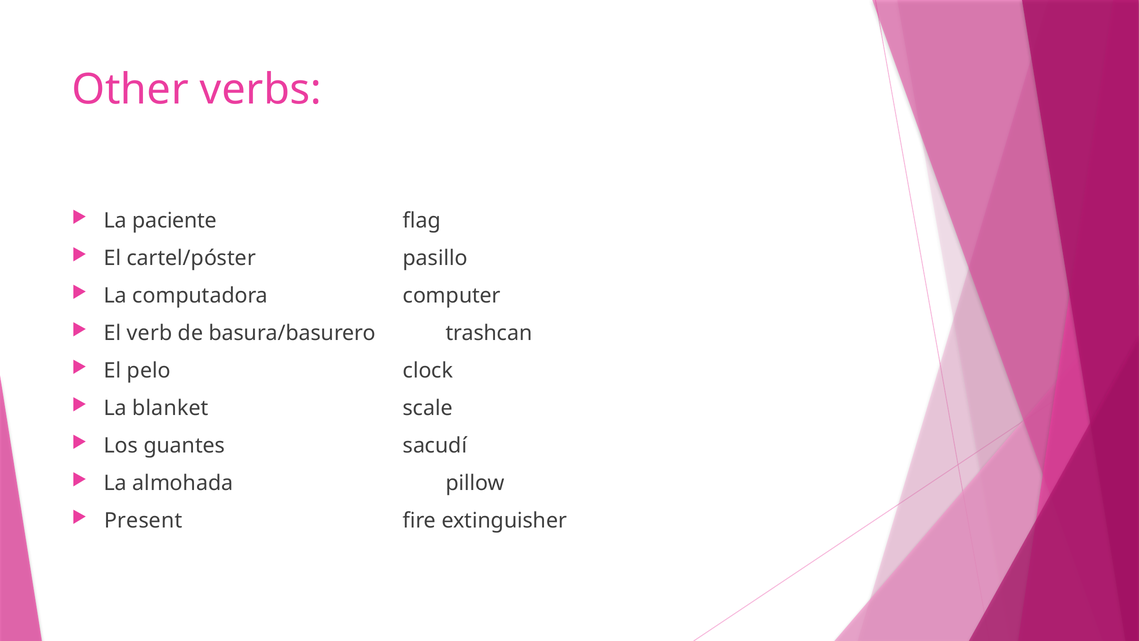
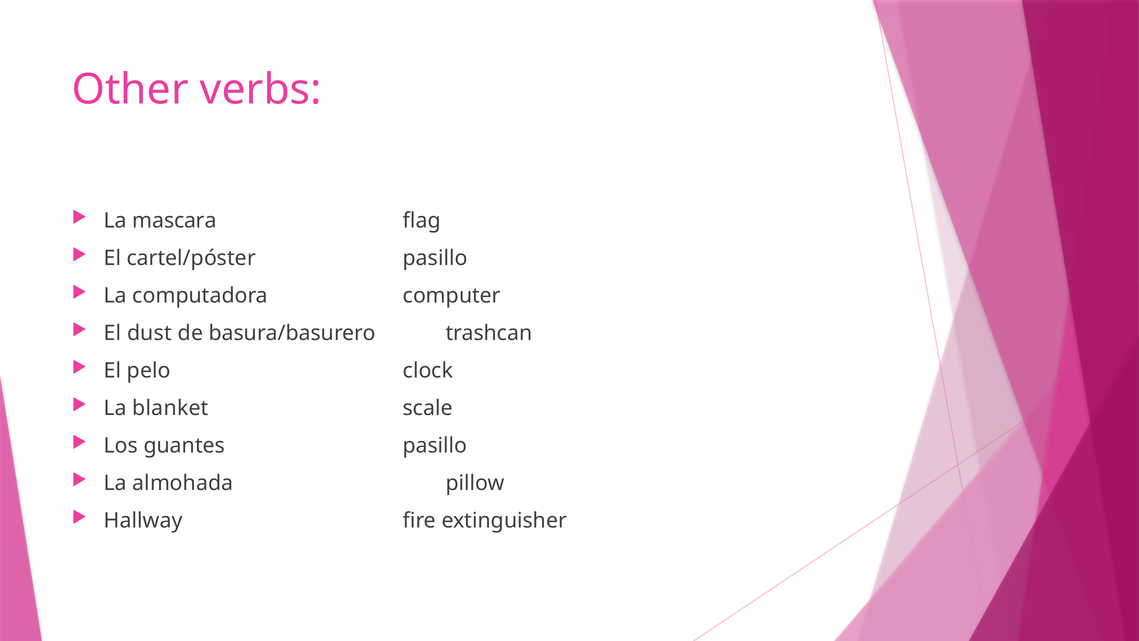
paciente: paciente -> mascara (175, 220)
verb: verb -> dust (150, 333)
guantes sacudí: sacudí -> pasillo (435, 445)
Present: Present -> Hallway (143, 520)
